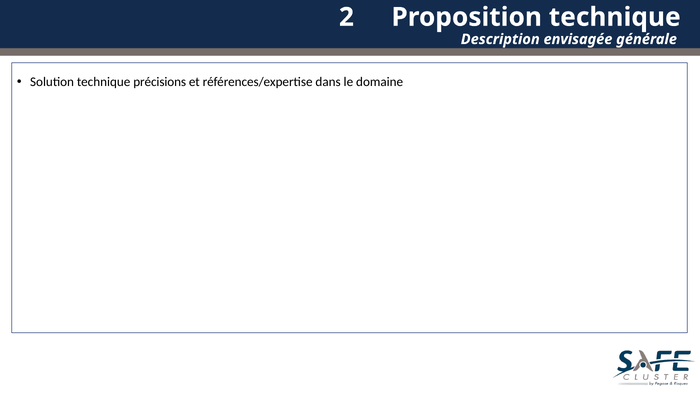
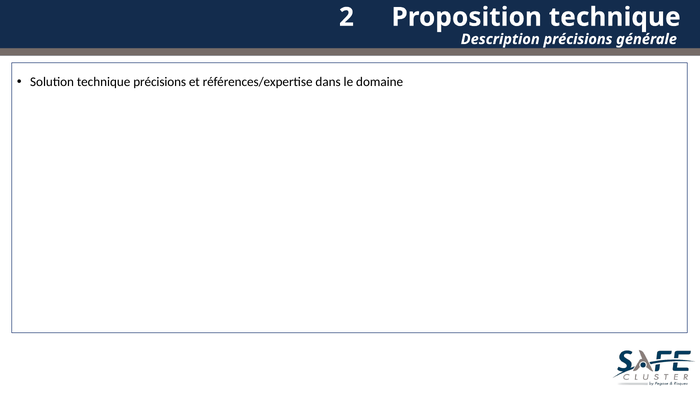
Description envisagée: envisagée -> précisions (578, 39)
